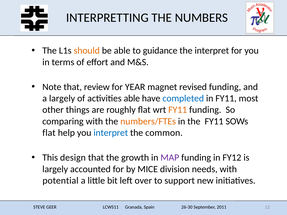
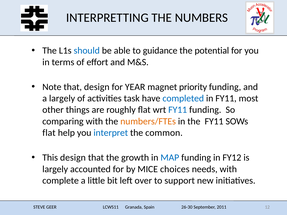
should colour: orange -> blue (87, 51)
the interpret: interpret -> potential (212, 51)
that review: review -> design (97, 87)
revised: revised -> priority (193, 87)
activities able: able -> task (132, 98)
FY11 colour: orange -> blue (178, 110)
MAP colour: purple -> blue (170, 158)
division: division -> choices (175, 169)
potential: potential -> complete (61, 181)
